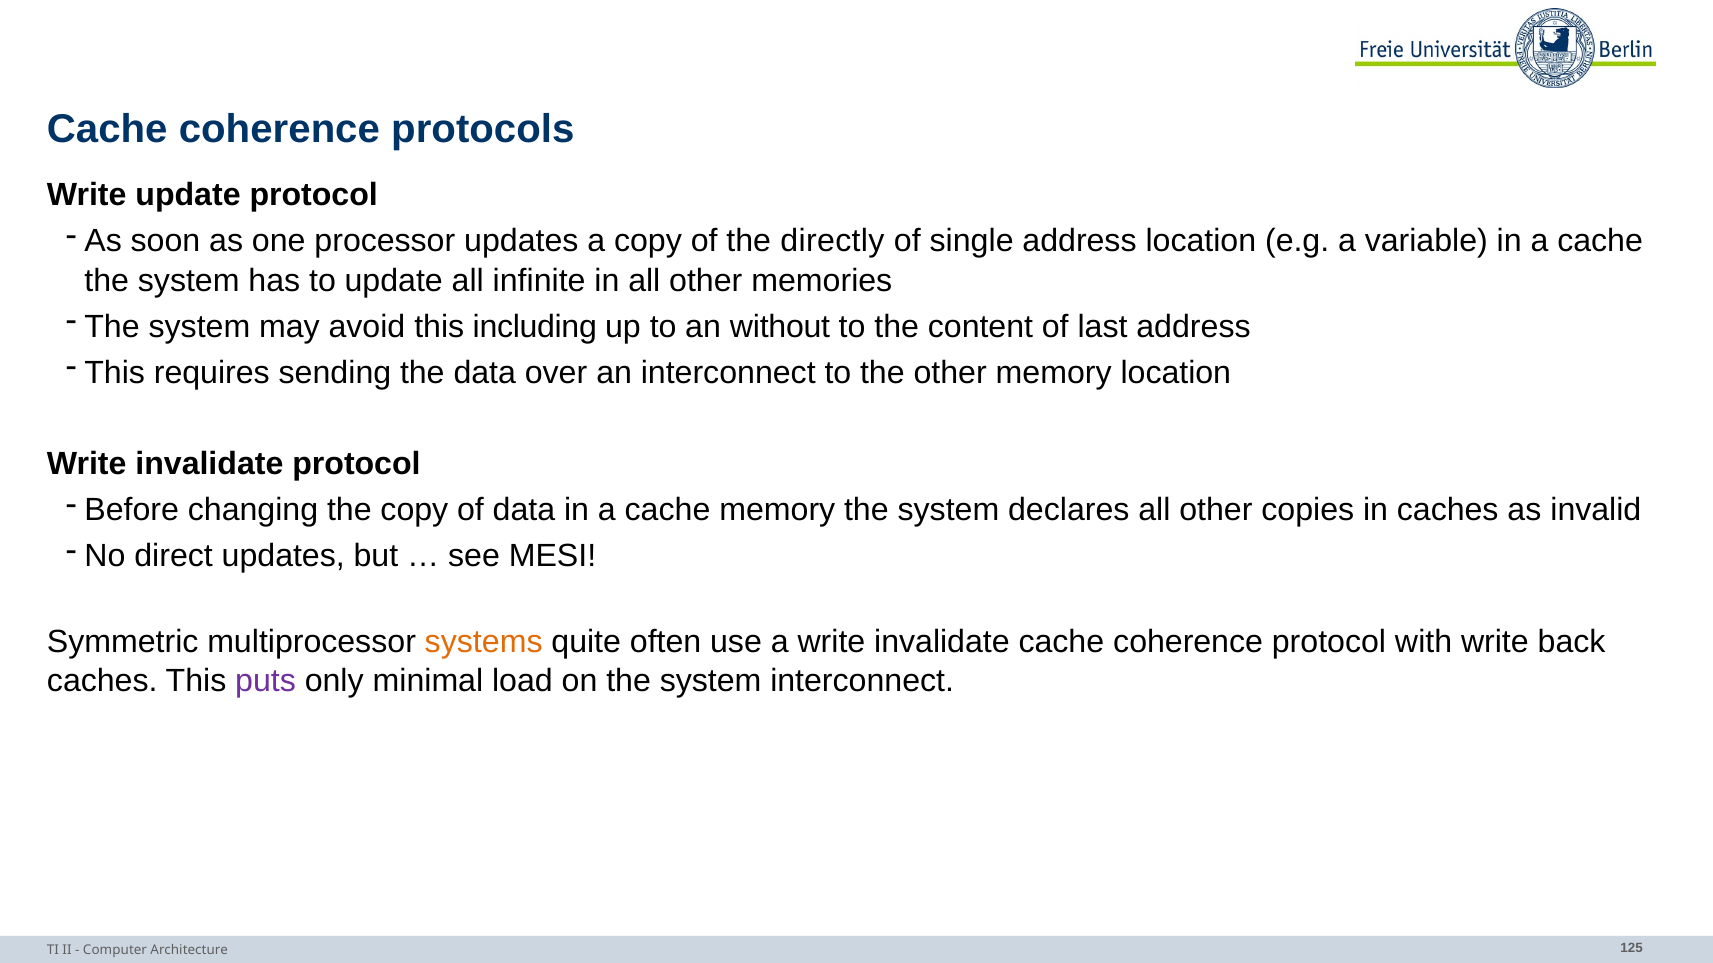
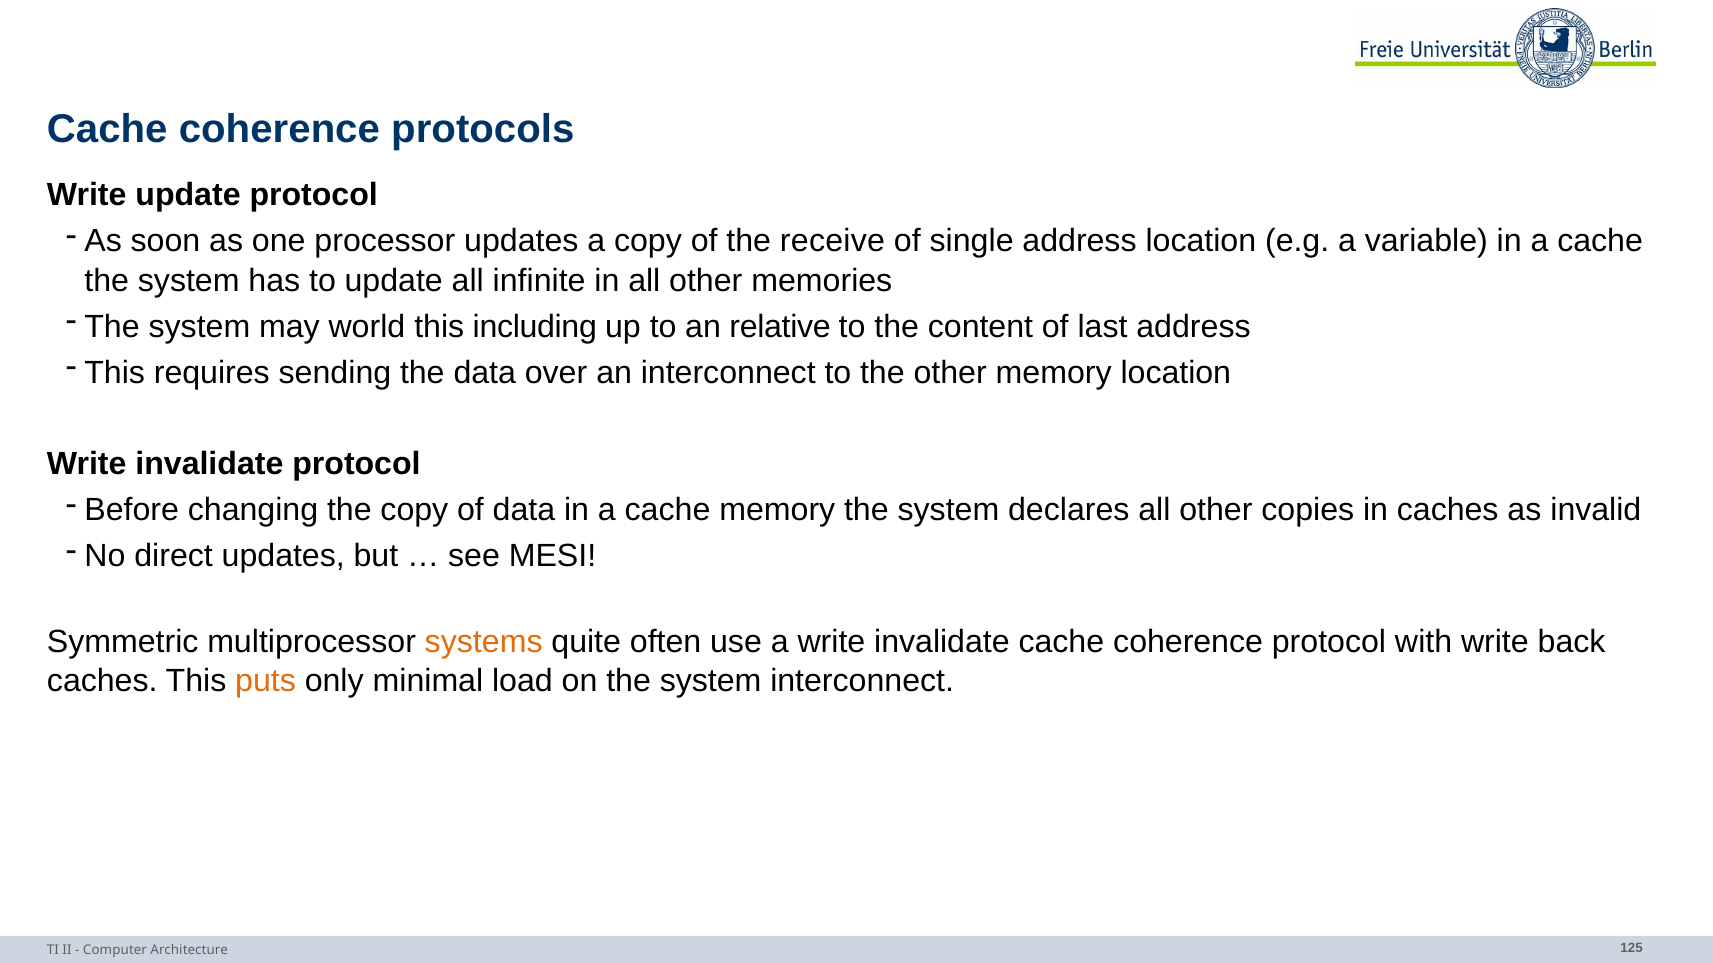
directly: directly -> receive (832, 241)
avoid: avoid -> world (367, 327)
without: without -> relative (780, 327)
puts colour: purple -> orange (266, 681)
